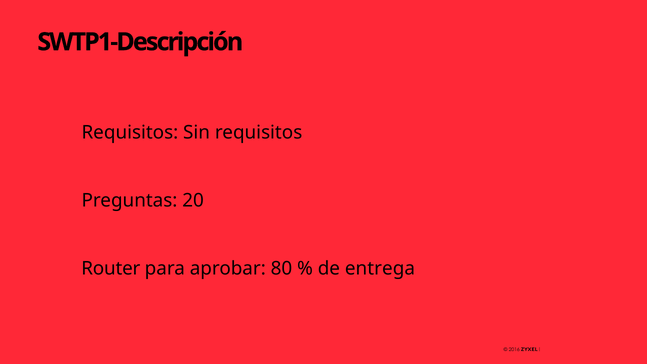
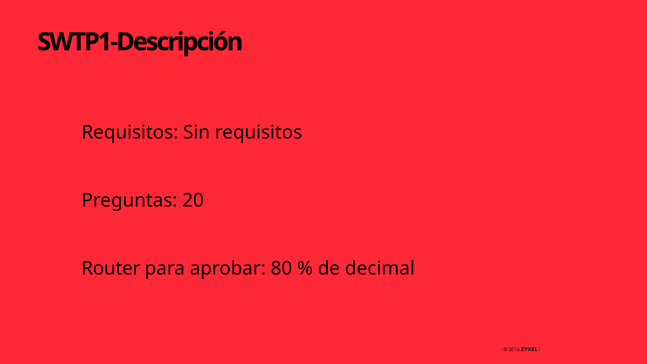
entrega: entrega -> decimal (380, 268)
